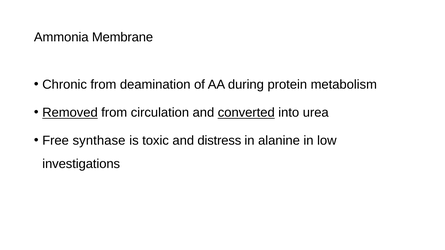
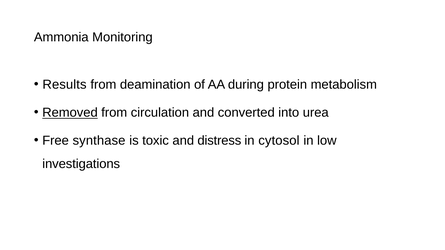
Membrane: Membrane -> Monitoring (122, 37)
Chronic: Chronic -> Results (65, 85)
converted underline: present -> none (246, 113)
alanine: alanine -> cytosol (279, 141)
